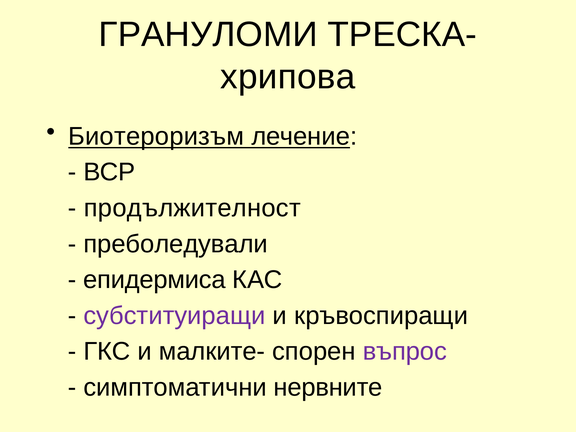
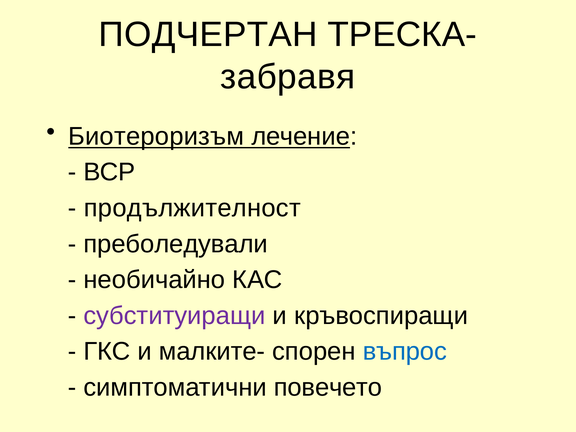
ГРАНУЛОМИ: ГРАНУЛОМИ -> ПОДЧЕРТАН (208, 35)
хрипова: хрипова -> забравя (288, 77)
епидермиса: епидермиса -> необичайно (154, 280)
въпрос colour: purple -> blue (405, 351)
нервните: нервните -> повечето (328, 387)
